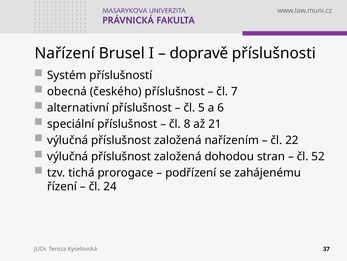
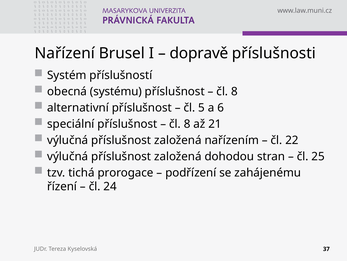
českého: českého -> systému (116, 91)
7: 7 -> 8 (234, 91)
52: 52 -> 25 (318, 156)
